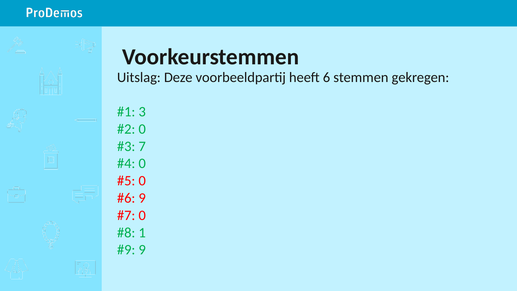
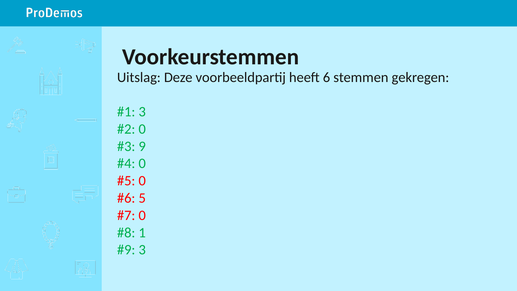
7: 7 -> 9 (142, 146)
9: 9 -> 5 (142, 198)
9: 9 -> 3 (142, 250)
